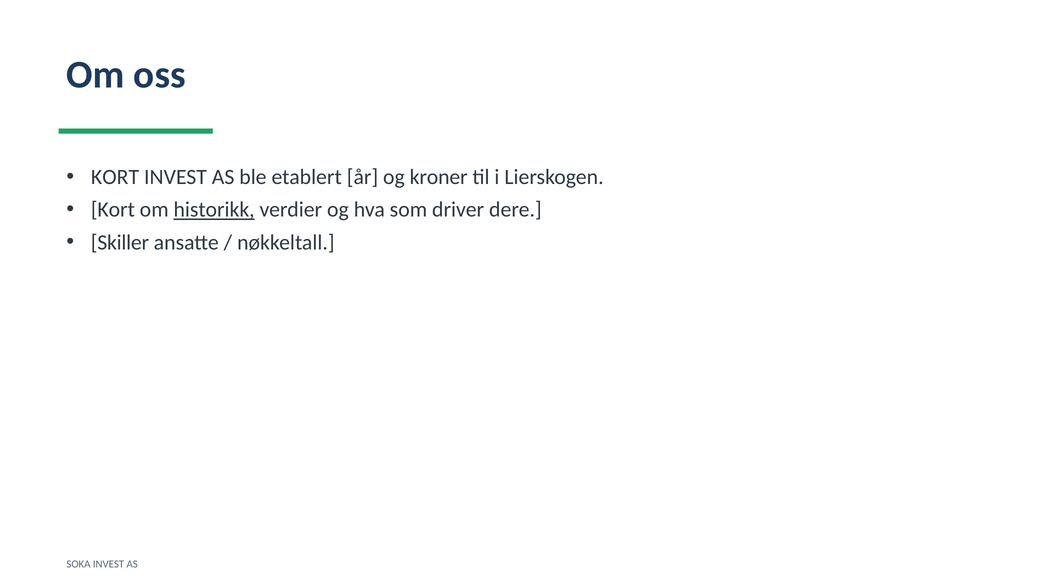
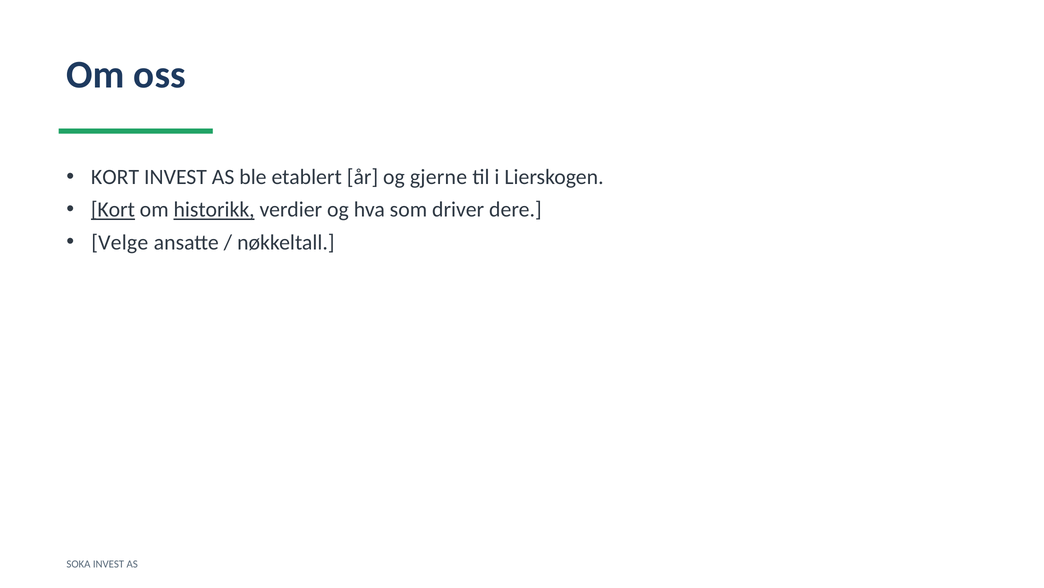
kroner: kroner -> gjerne (438, 177)
Kort underline: none -> present (113, 209)
Skiller: Skiller -> Velge (120, 242)
